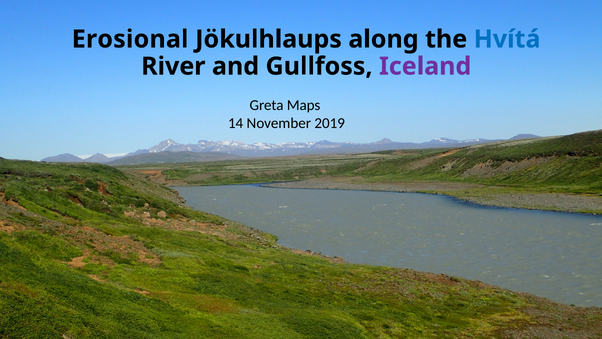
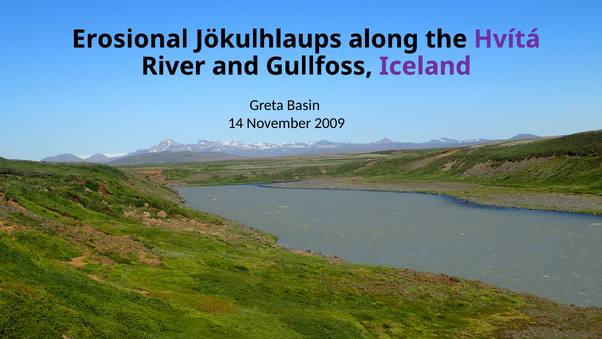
Hvítá colour: blue -> purple (507, 39)
Maps: Maps -> Basin (303, 105)
2019: 2019 -> 2009 (330, 123)
